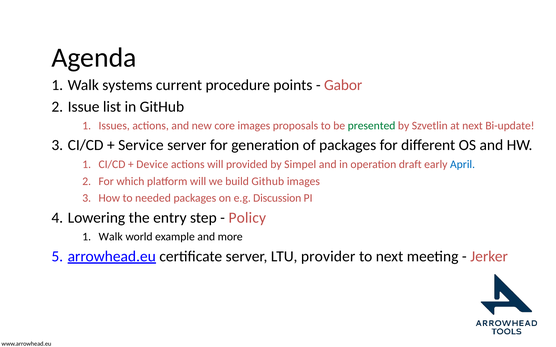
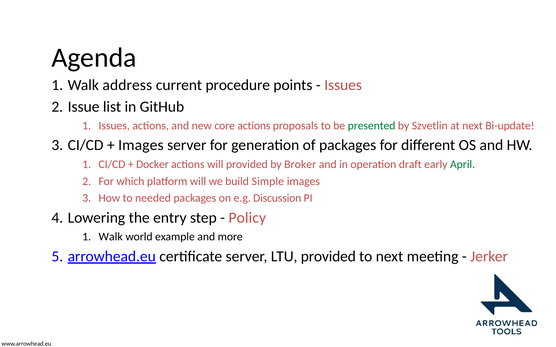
systems: systems -> address (127, 85)
Gabor: Gabor -> Issues (343, 85)
core images: images -> actions (254, 126)
Service: Service -> Images (141, 145)
Device: Device -> Docker (152, 164)
Simpel: Simpel -> Broker (300, 164)
April colour: blue -> green (463, 164)
build Github: Github -> Simple (268, 181)
LTU provider: provider -> provided (328, 257)
